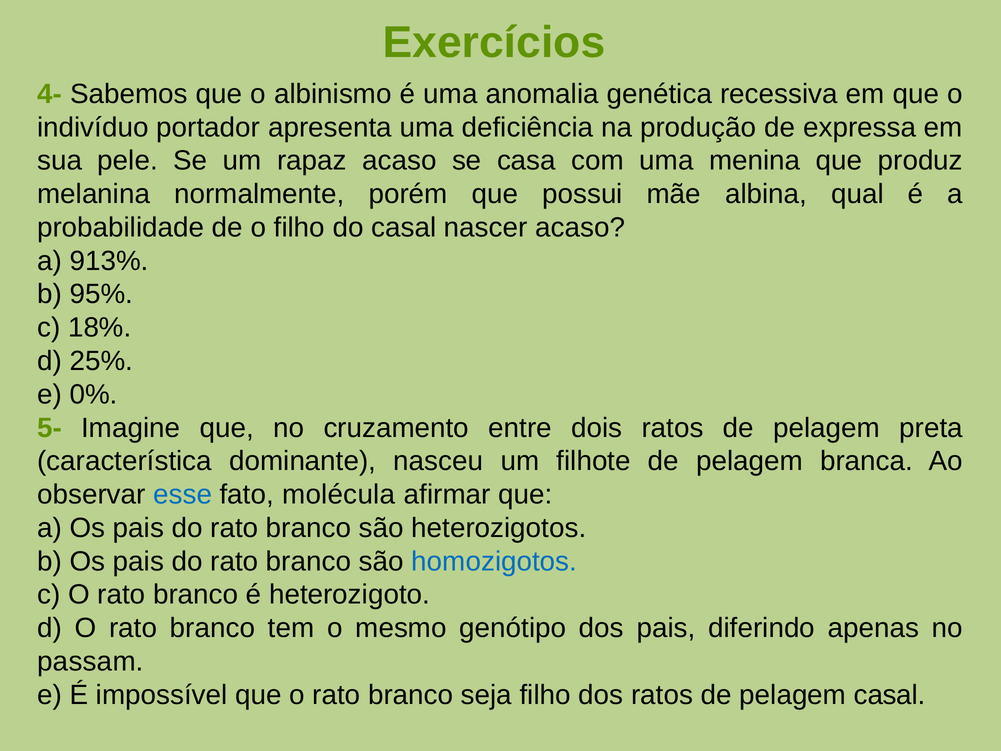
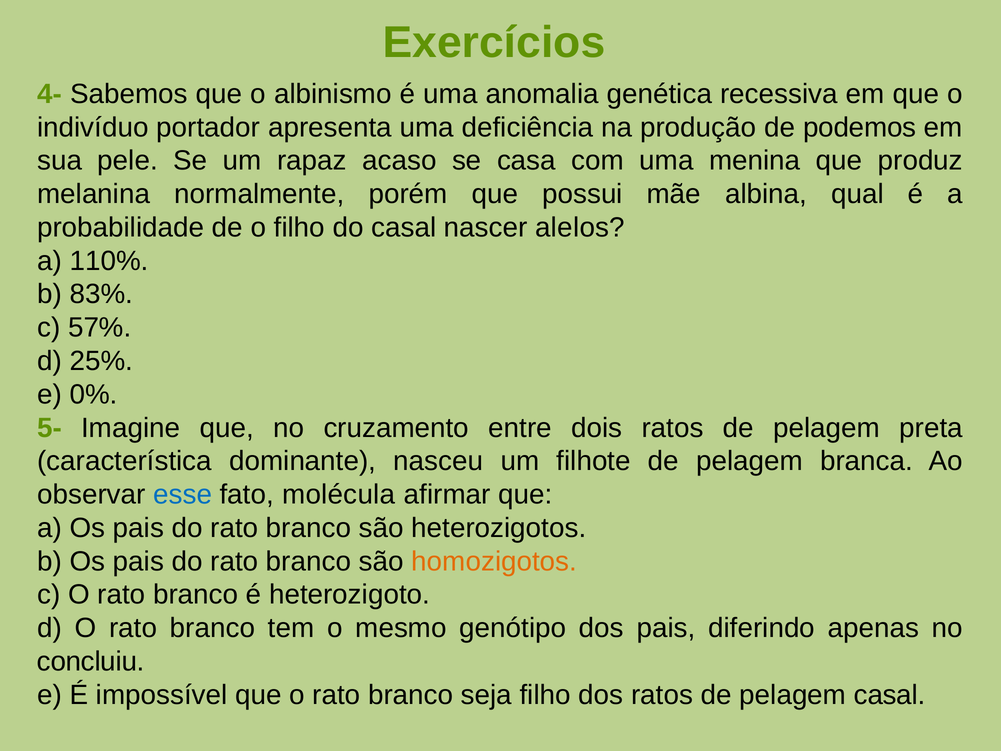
expressa: expressa -> podemos (860, 127)
nascer acaso: acaso -> alelos (580, 227)
913%: 913% -> 110% (109, 261)
95%: 95% -> 83% (101, 294)
18%: 18% -> 57% (100, 328)
homozigotos colour: blue -> orange (494, 561)
passam: passam -> concluiu (91, 661)
